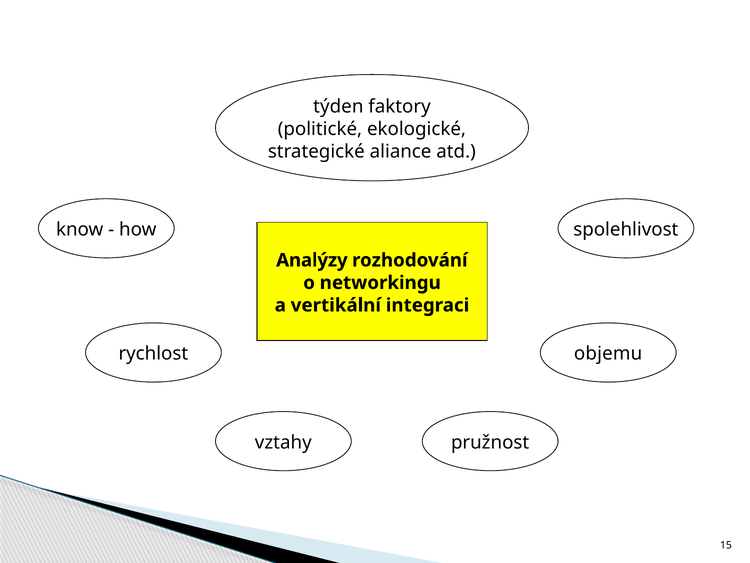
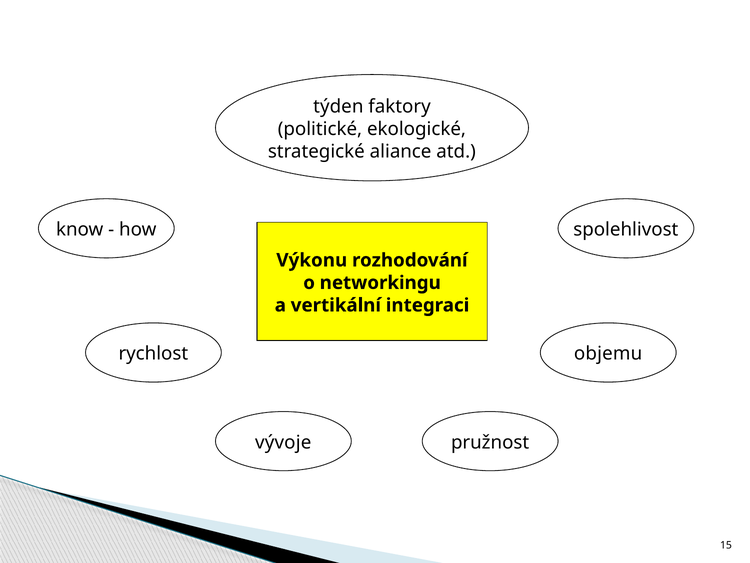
Analýzy: Analýzy -> Výkonu (312, 260)
vztahy: vztahy -> vývoje (283, 442)
